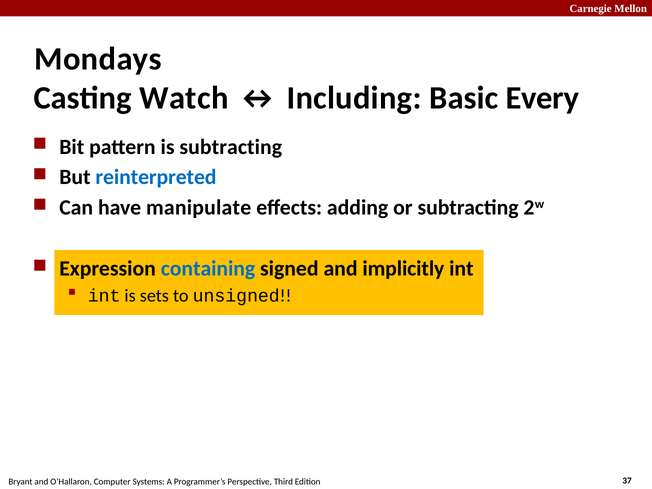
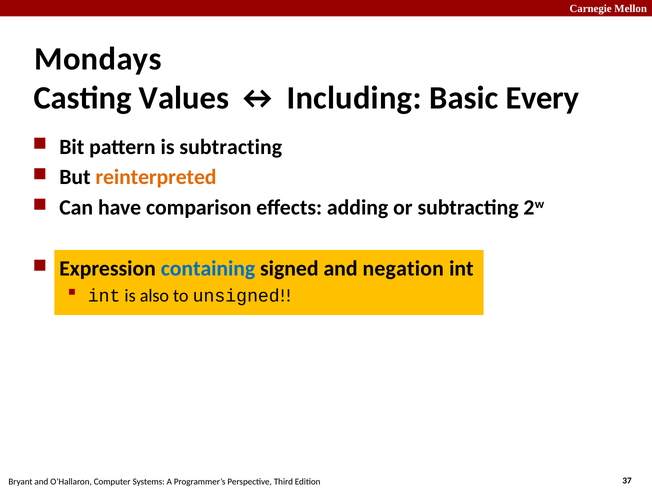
Watch: Watch -> Values (184, 98)
reinterpreted colour: blue -> orange (156, 177)
manipulate: manipulate -> comparison (199, 208)
implicitly: implicitly -> negation (403, 269)
sets: sets -> also (154, 296)
